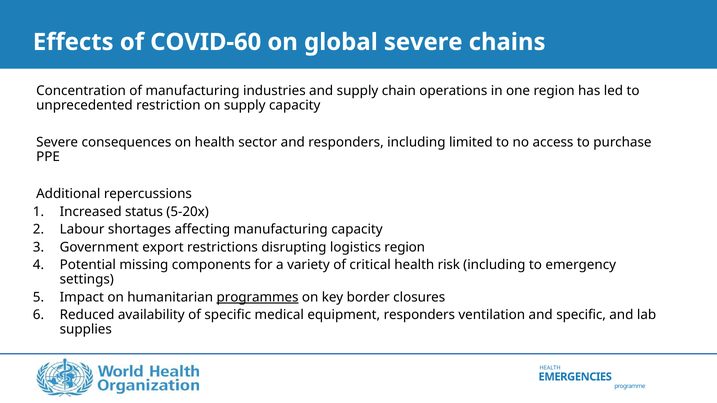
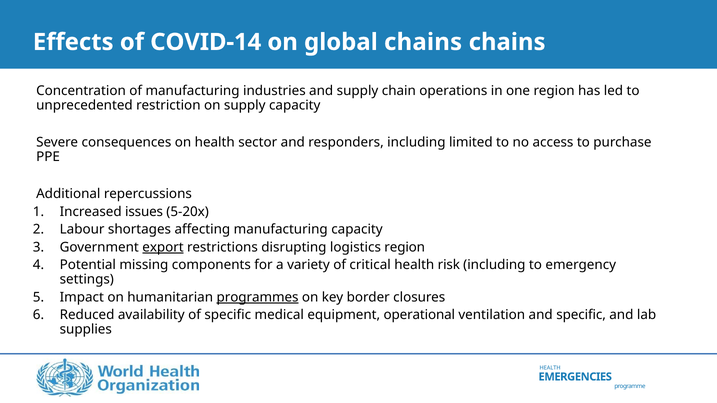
COVID-60: COVID-60 -> COVID-14 (206, 42)
global severe: severe -> chains (423, 42)
status: status -> issues (144, 212)
export underline: none -> present (163, 247)
equipment responders: responders -> operational (419, 315)
